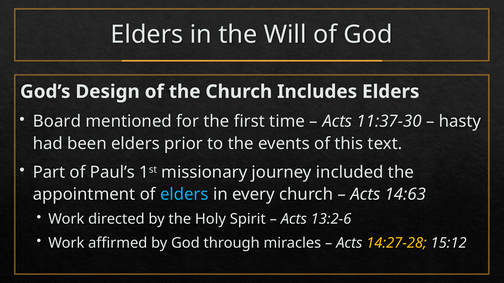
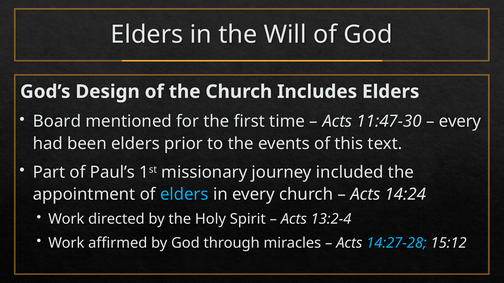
11:37-30: 11:37-30 -> 11:47-30 (389, 122)
hasty: hasty -> every (460, 122)
14:63: 14:63 -> 14:24 (405, 195)
13:2-6: 13:2-6 -> 13:2-4 (331, 220)
14:27-28 colour: yellow -> light blue (396, 243)
